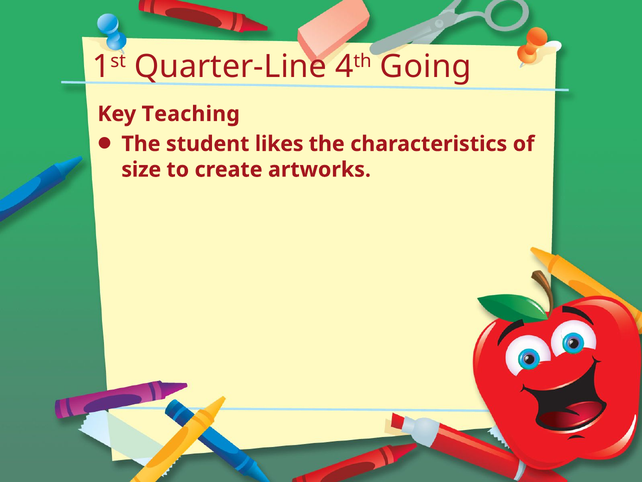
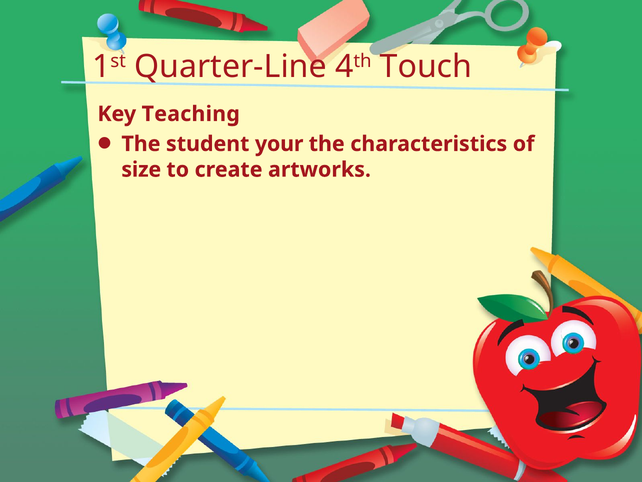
Going: Going -> Touch (426, 66)
likes: likes -> your (279, 144)
